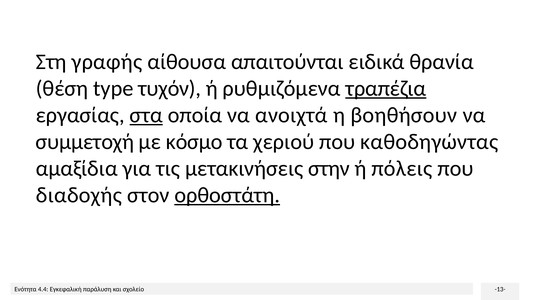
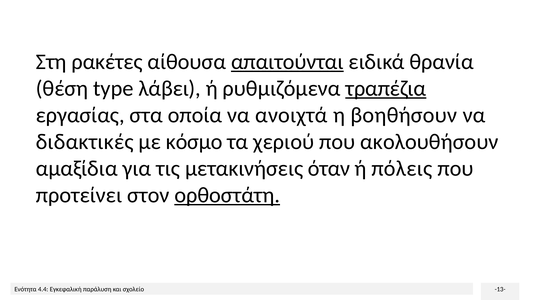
γραφής: γραφής -> ρακέτες (107, 62)
απαιτούνται underline: none -> present (287, 62)
τυχόν: τυχόν -> λάβει (170, 89)
στα underline: present -> none (146, 115)
συμμετοχή: συμμετοχή -> διδακτικές (85, 142)
καθοδηγώντας: καθοδηγώντας -> ακολουθήσουν (429, 142)
στην: στην -> όταν (329, 169)
διαδοχής: διαδοχής -> προτείνει (79, 195)
